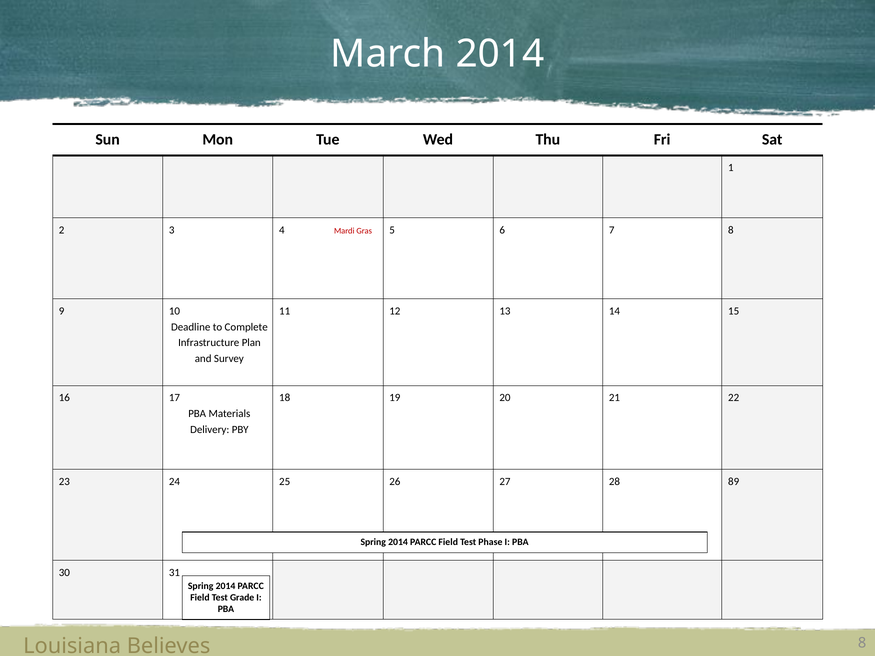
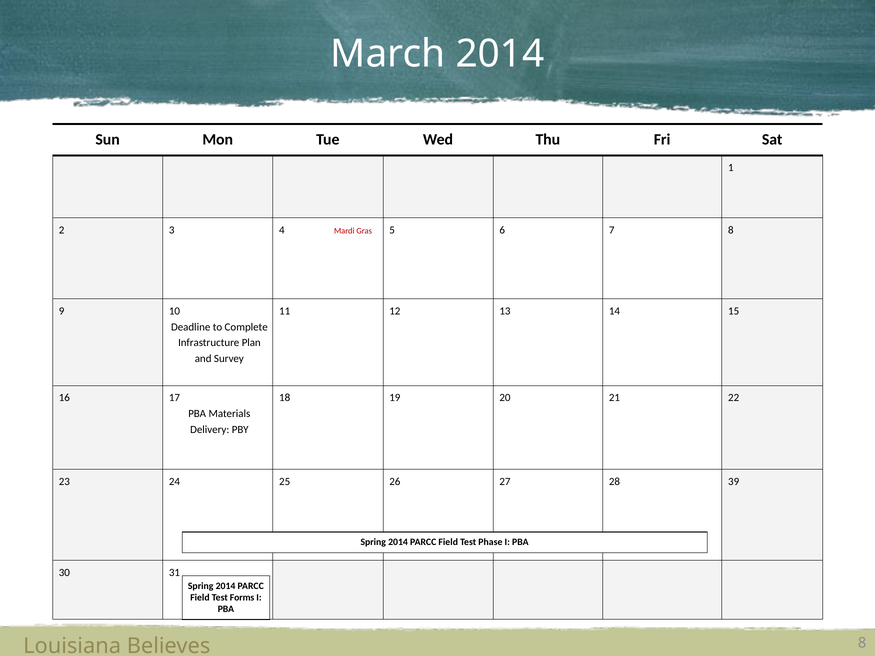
89: 89 -> 39 (734, 482)
Grade: Grade -> Forms (242, 598)
